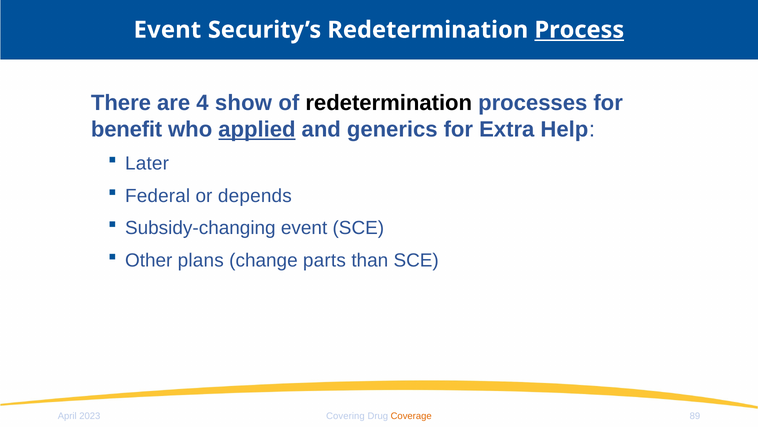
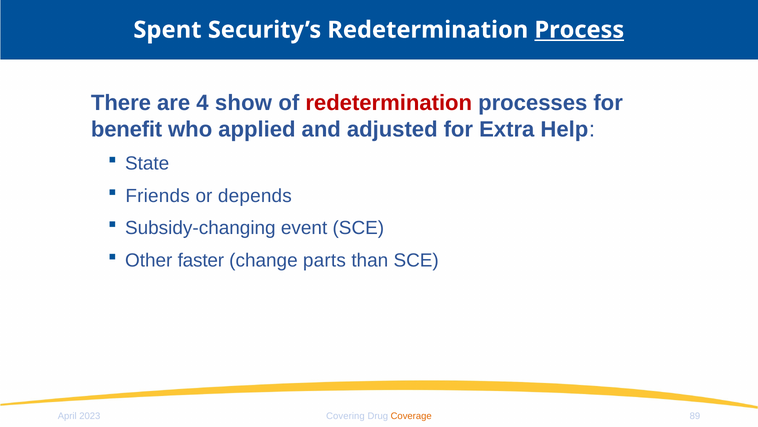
Event: Event -> Spent (167, 30)
redetermination colour: black -> red (389, 103)
applied underline: present -> none (257, 129)
generics: generics -> adjusted (392, 129)
Later: Later -> State (147, 163)
Federal: Federal -> Friends (158, 196)
plans: plans -> faster (201, 260)
